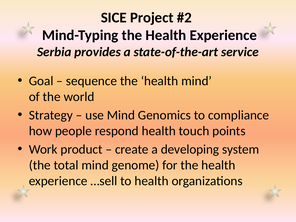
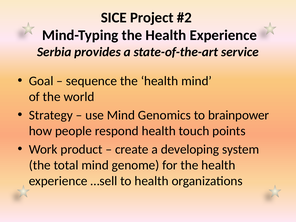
compliance: compliance -> brainpower (239, 115)
